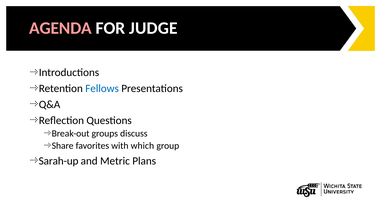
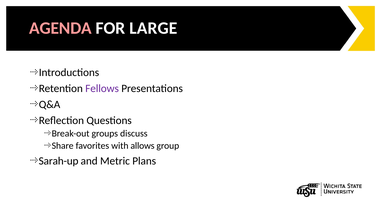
JUDGE: JUDGE -> LARGE (153, 28)
Fellows colour: blue -> purple (102, 89)
which: which -> allows (143, 146)
